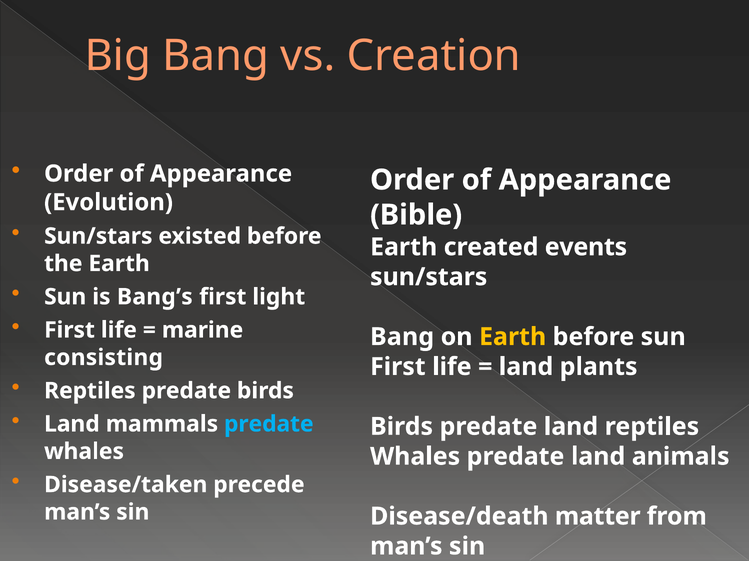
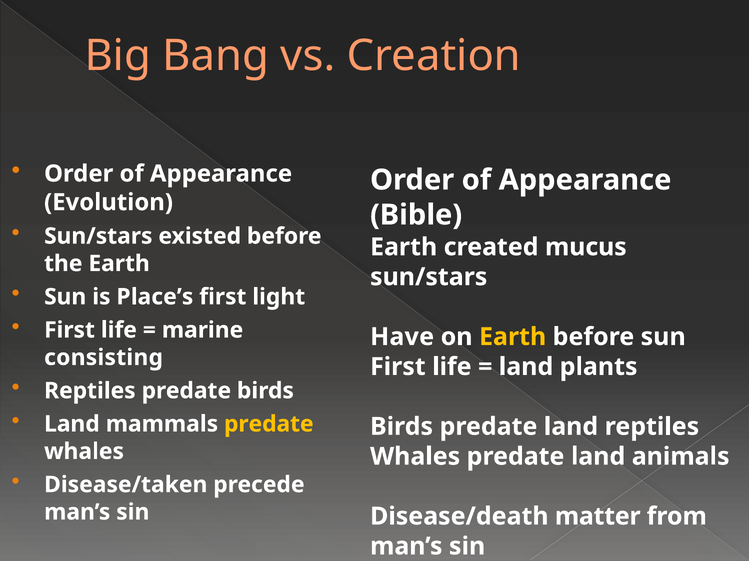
events: events -> mucus (586, 247)
Bang’s: Bang’s -> Place’s (155, 297)
Bang: Bang -> Have (402, 337)
predate colour: light blue -> yellow (269, 425)
